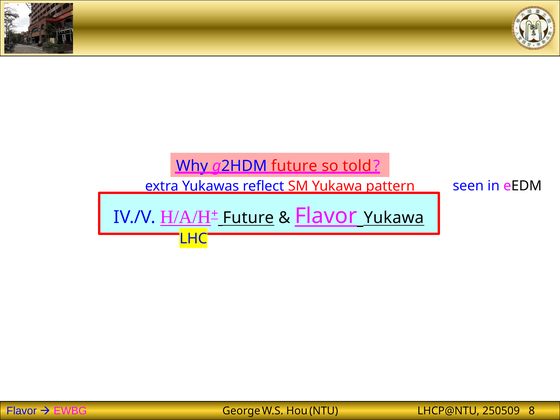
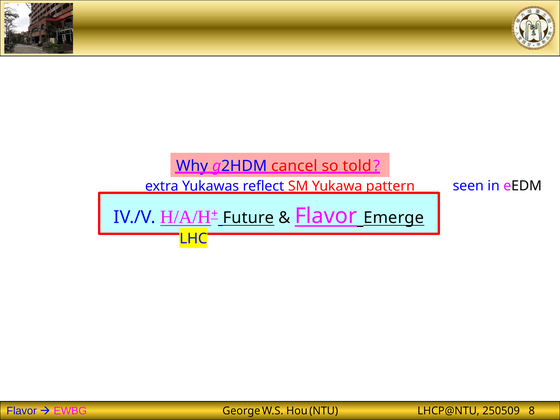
g2HDM future: future -> cancel (294, 166)
Flavor Yukawa: Yukawa -> Emerge (394, 218)
